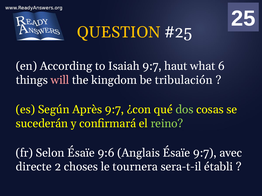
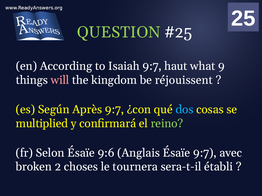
QUESTION colour: yellow -> light green (119, 32)
6: 6 -> 9 (221, 66)
tribulación: tribulación -> réjouissent (184, 80)
dos colour: light green -> light blue (184, 110)
sucederán: sucederán -> multiplied (42, 124)
directe: directe -> broken (34, 167)
